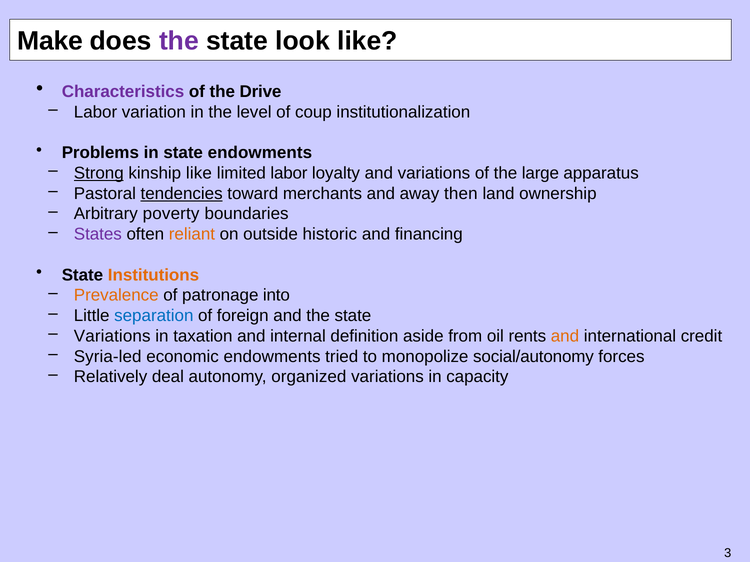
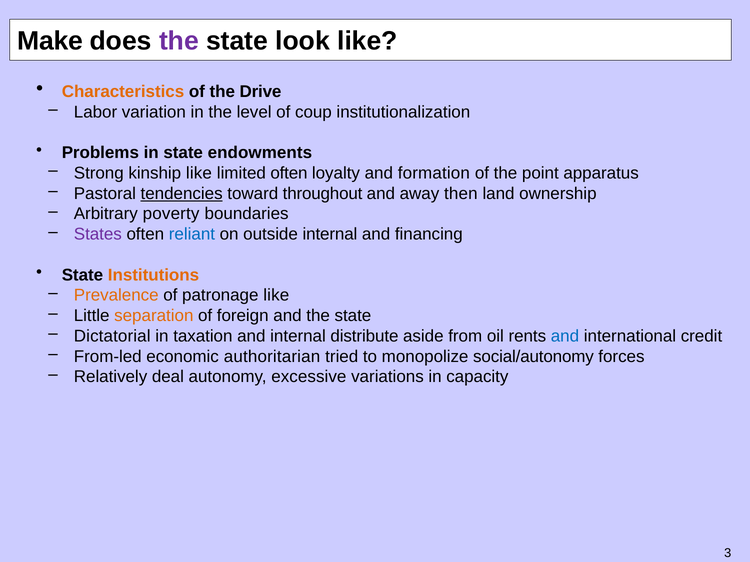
Characteristics colour: purple -> orange (123, 92)
Strong underline: present -> none (99, 173)
limited labor: labor -> often (289, 173)
and variations: variations -> formation (434, 173)
large: large -> point (540, 173)
merchants: merchants -> throughout (323, 194)
reliant colour: orange -> blue (192, 234)
outside historic: historic -> internal (330, 234)
patronage into: into -> like (276, 296)
separation colour: blue -> orange (154, 316)
Variations: Variations -> Dictatorial (112, 336)
definition: definition -> distribute (364, 336)
and colour: orange -> blue (565, 336)
Syria-led: Syria-led -> From-led (108, 357)
economic endowments: endowments -> authoritarian (272, 357)
organized: organized -> excessive (309, 377)
